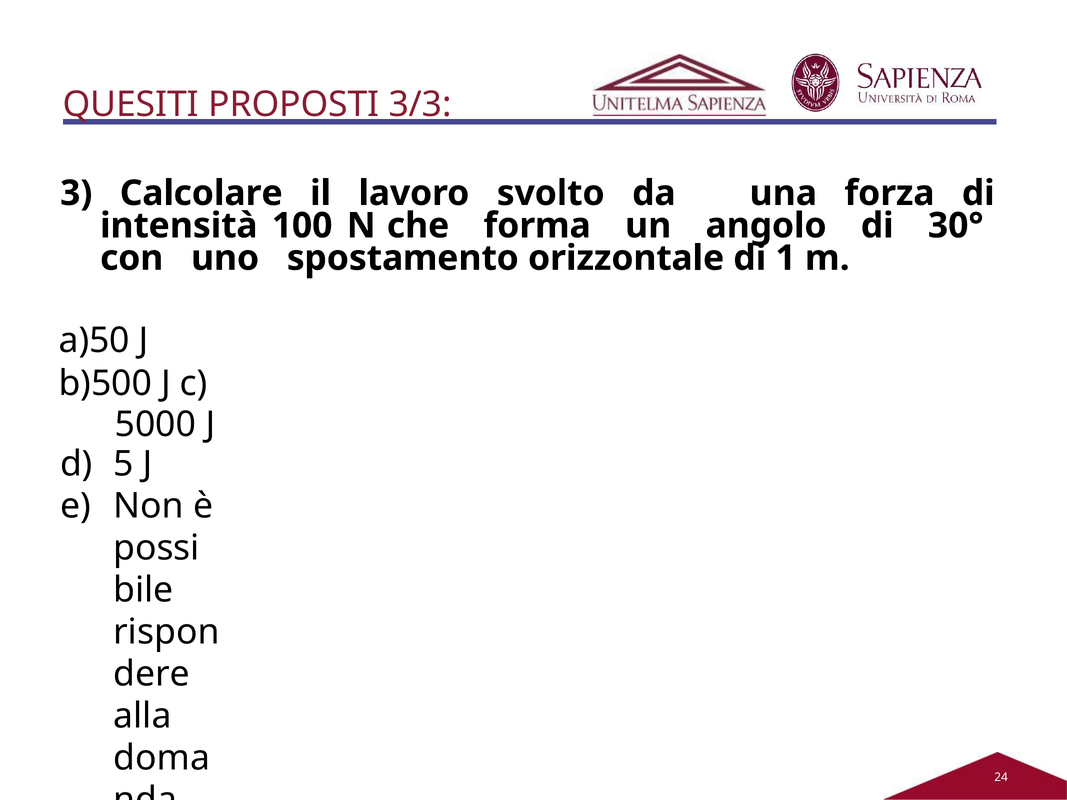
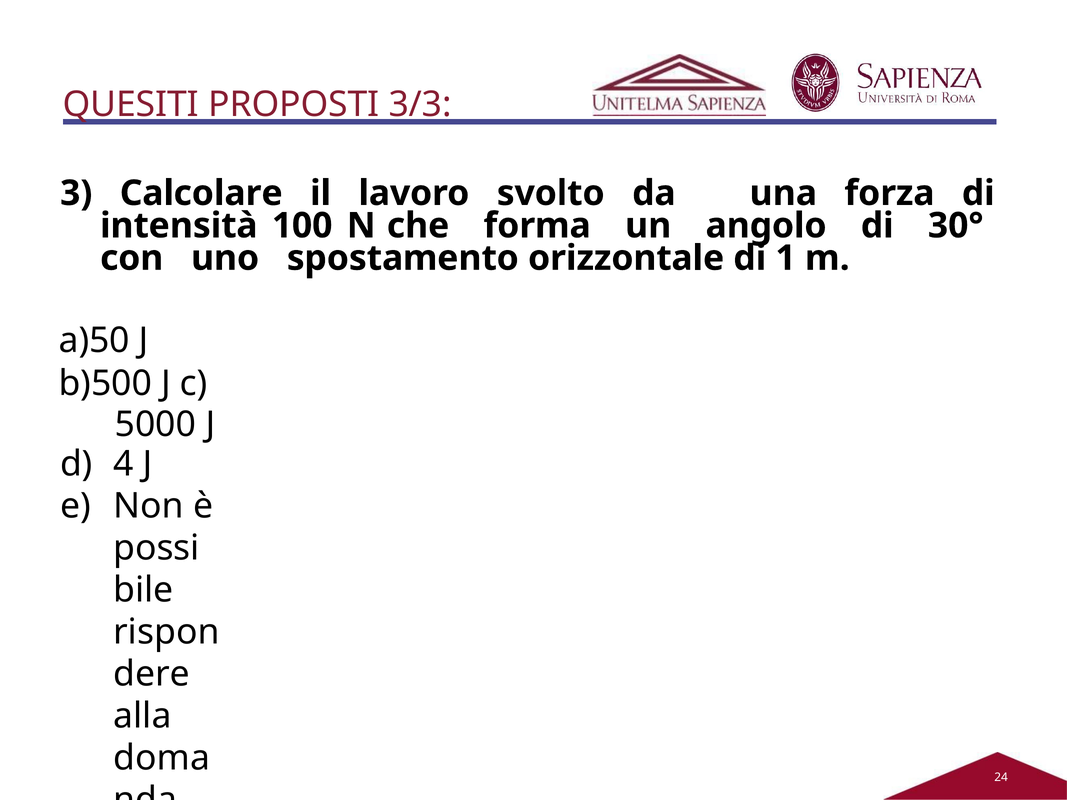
5: 5 -> 4 (124, 464)
